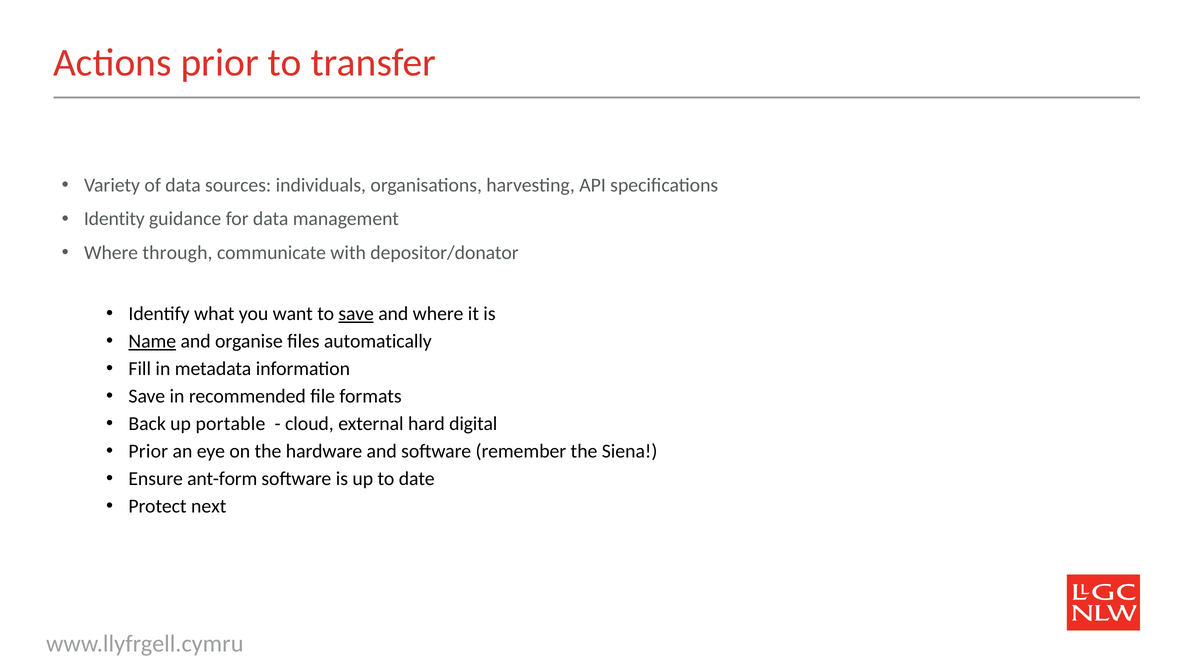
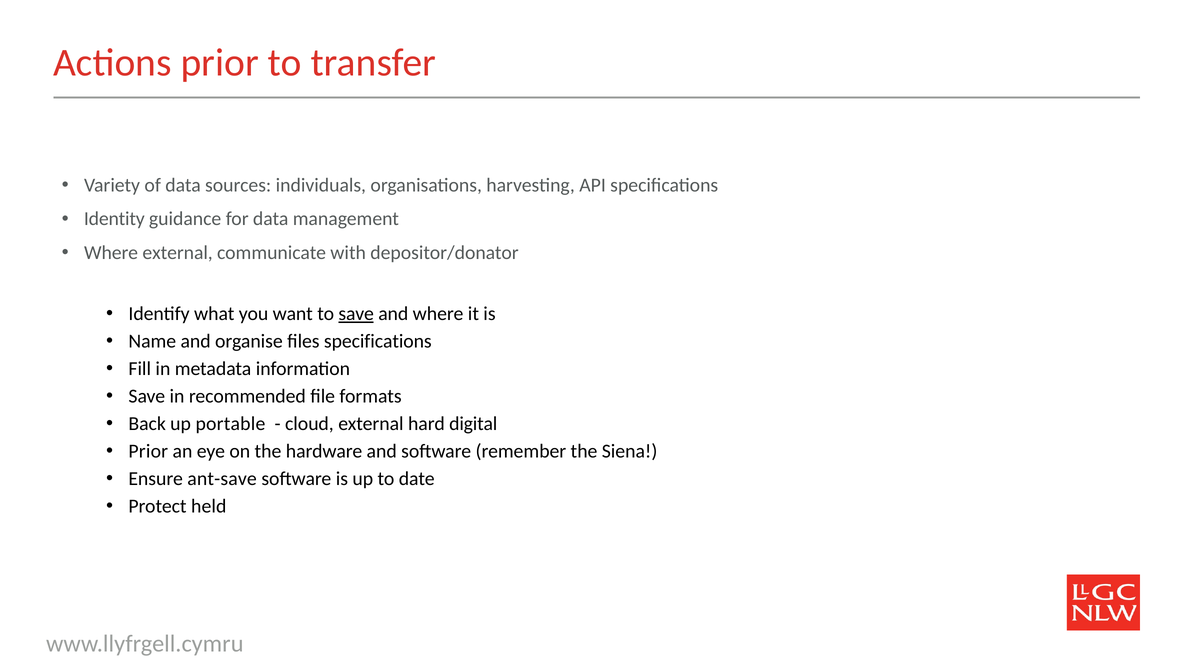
Where through: through -> external (178, 253)
Name underline: present -> none (152, 341)
files automatically: automatically -> specifications (378, 341)
ant-form: ant-form -> ant-save (222, 479)
next: next -> held (209, 506)
